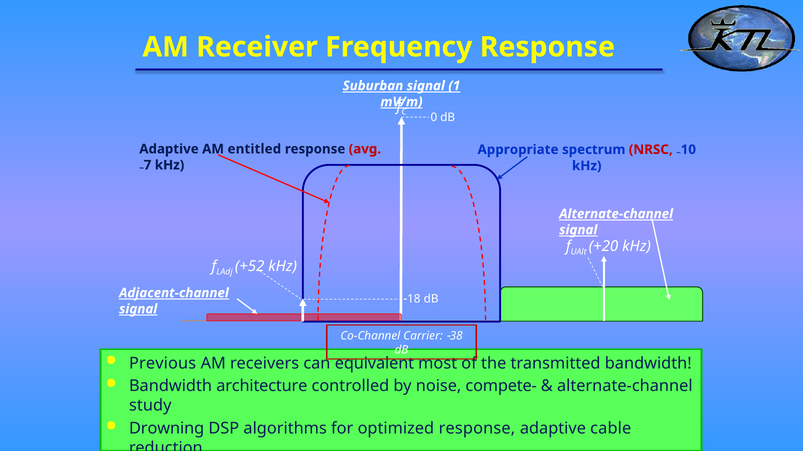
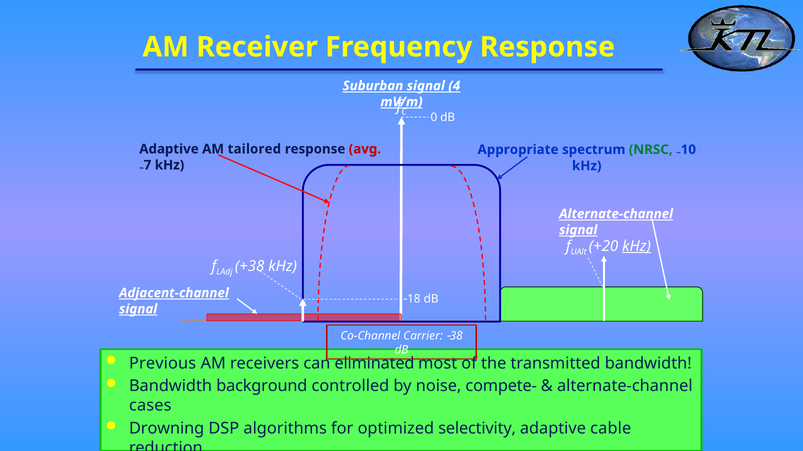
1: 1 -> 4 (454, 86)
entitled: entitled -> tailored (254, 149)
NRSC colour: red -> green (651, 150)
kHz underline: none -> present (637, 246)
+52: +52 -> +38 (250, 267)
equivalent: equivalent -> eliminated (374, 364)
architecture: architecture -> background (262, 387)
study: study -> cases (150, 406)
optimized response: response -> selectivity (477, 429)
